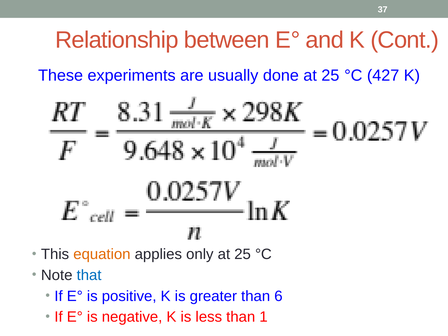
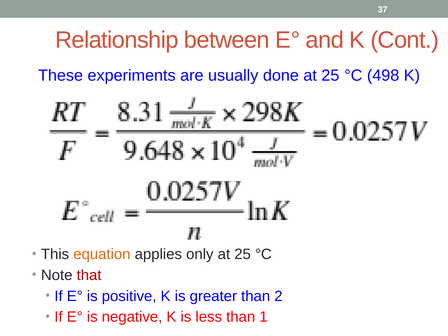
427: 427 -> 498 (383, 76)
that colour: blue -> red (89, 275)
6: 6 -> 2 (278, 296)
